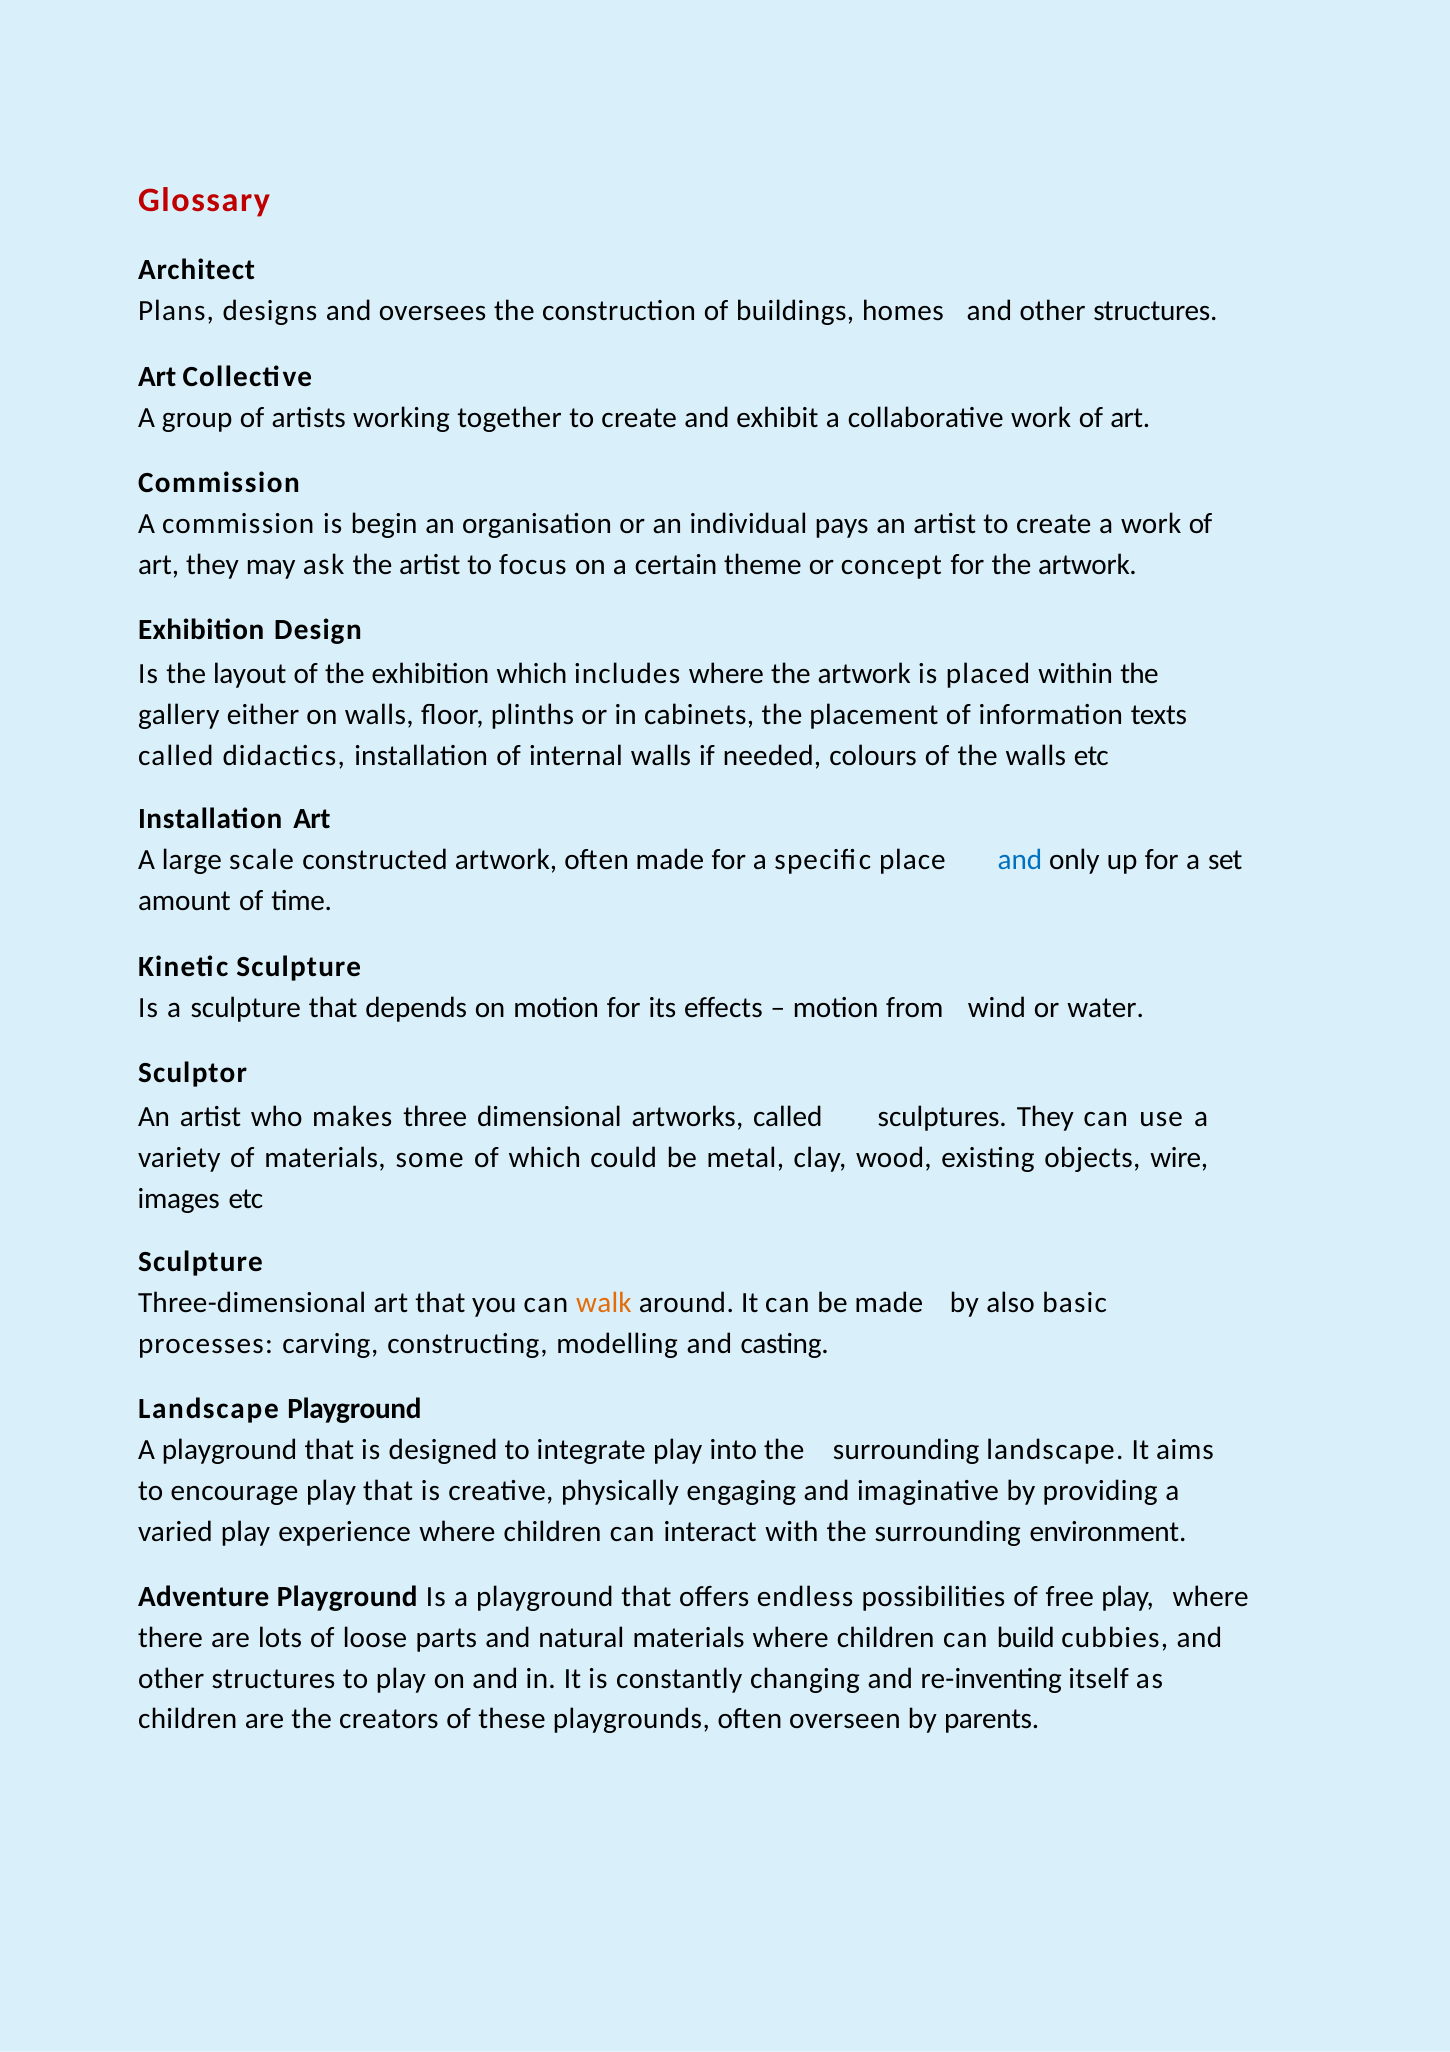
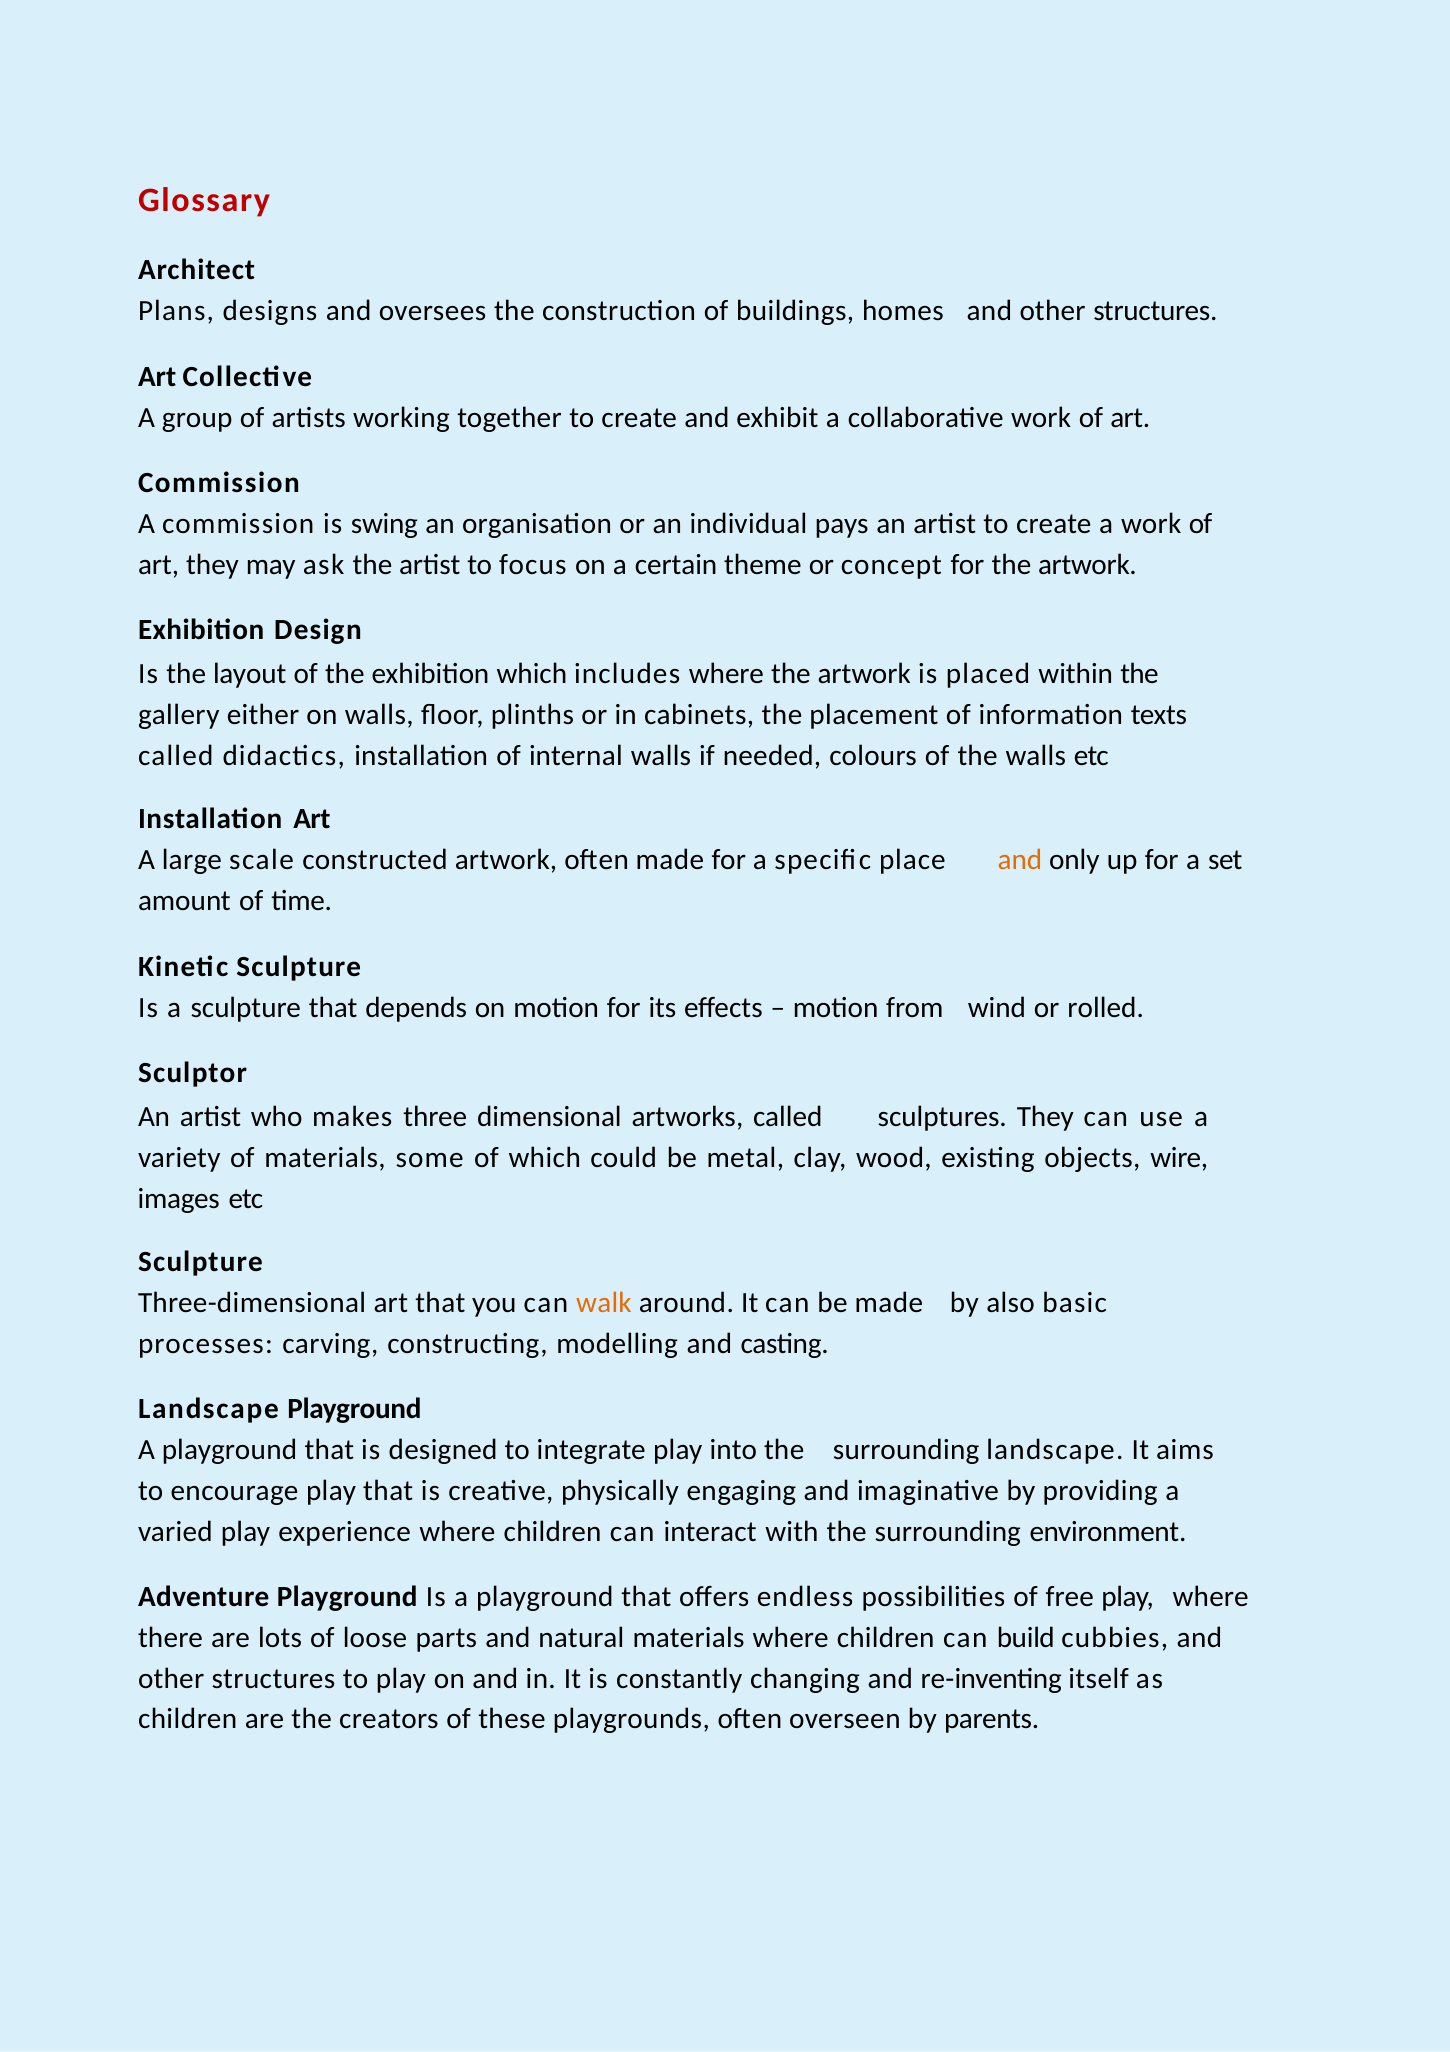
begin: begin -> swing (384, 524)
and colour: blue -> orange (1020, 860)
water: water -> rolled (1106, 1008)
